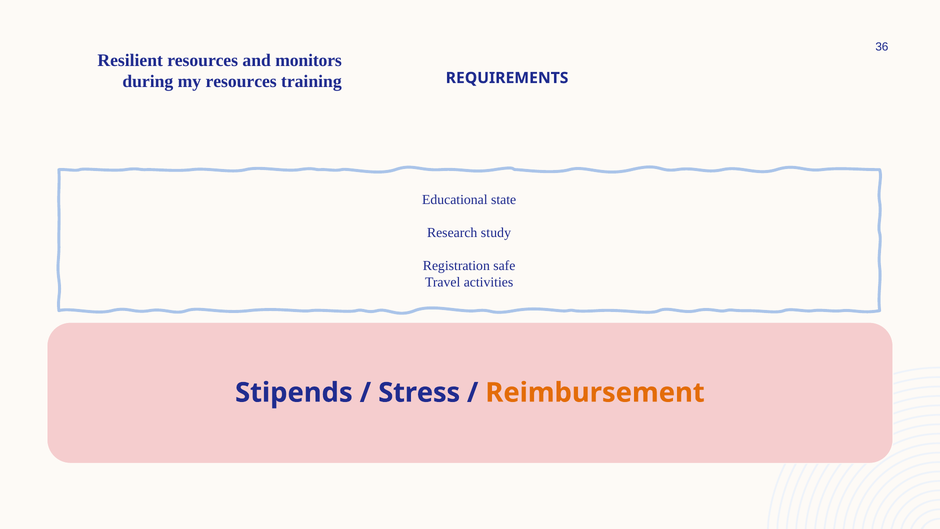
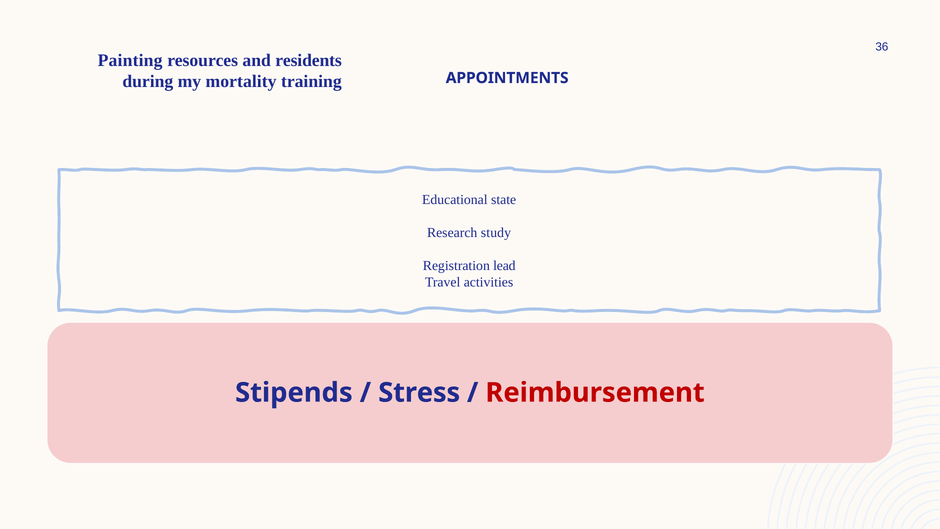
Resilient: Resilient -> Painting (130, 60)
monitors: monitors -> residents (309, 60)
my resources: resources -> mortality (241, 81)
REQUIREMENTS: REQUIREMENTS -> APPOINTMENTS (507, 78)
safe: safe -> lead (504, 266)
Reimbursement colour: orange -> red (595, 392)
